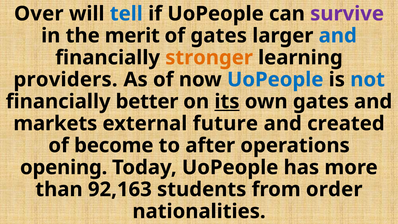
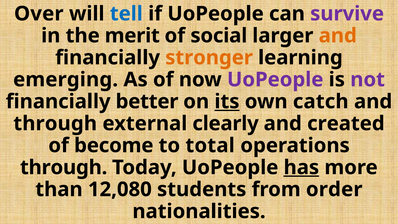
of gates: gates -> social (219, 36)
and colour: blue -> orange (338, 36)
providers: providers -> emerging (66, 80)
UoPeople colour: blue -> purple (275, 80)
not colour: blue -> purple (368, 80)
own gates: gates -> catch (321, 102)
markets: markets -> through (55, 123)
future: future -> clearly (226, 123)
after: after -> total (210, 145)
opening: opening -> through (64, 167)
has underline: none -> present (301, 167)
92,163: 92,163 -> 12,080 (120, 189)
